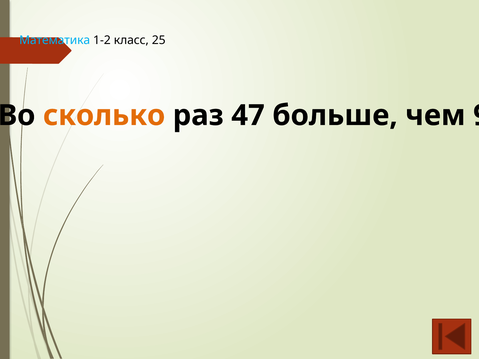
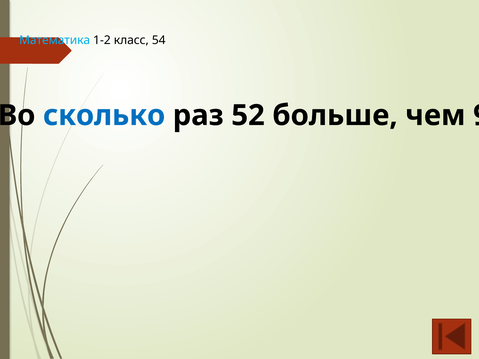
25: 25 -> 54 (159, 40)
сколько colour: orange -> blue (104, 116)
47: 47 -> 52 (248, 116)
